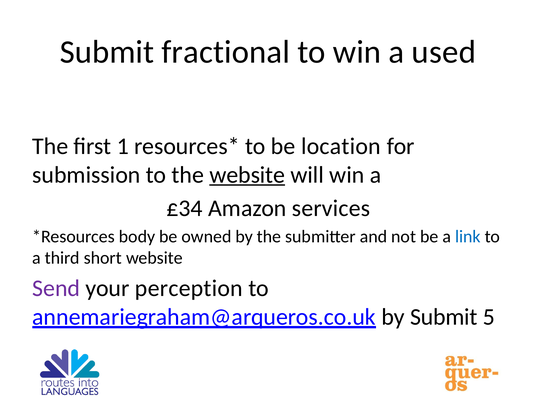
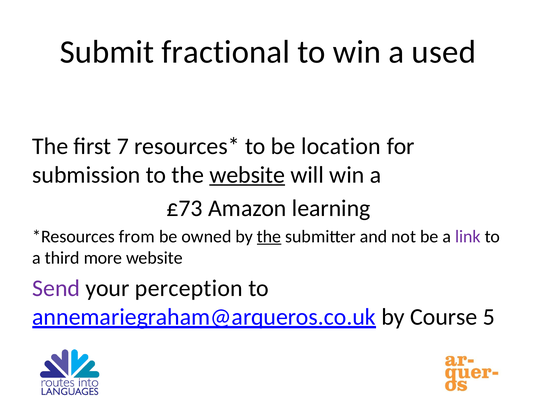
1: 1 -> 7 (123, 146)
£34: £34 -> £73 (185, 208)
services: services -> learning (331, 208)
body: body -> from (137, 236)
the underline: none -> present (269, 236)
link colour: blue -> purple (468, 236)
short: short -> more (103, 258)
by Submit: Submit -> Course (444, 317)
